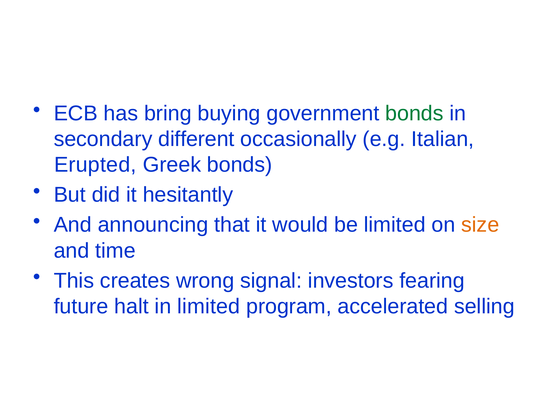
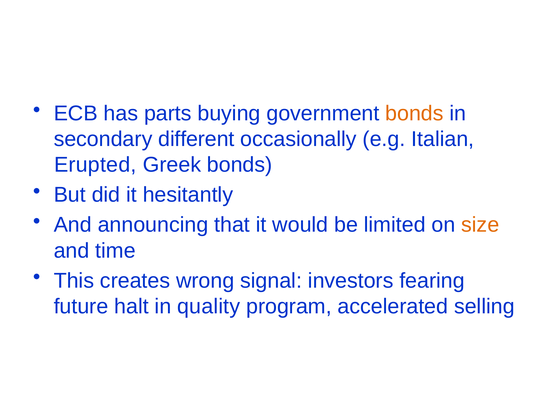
bring: bring -> parts (168, 114)
bonds colour: green -> orange (414, 114)
in limited: limited -> quality (209, 307)
